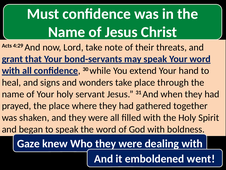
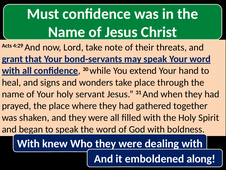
Gaze: Gaze -> With (28, 143)
went: went -> along (201, 158)
